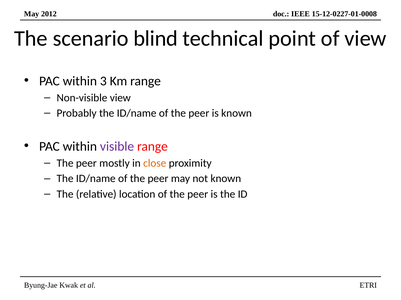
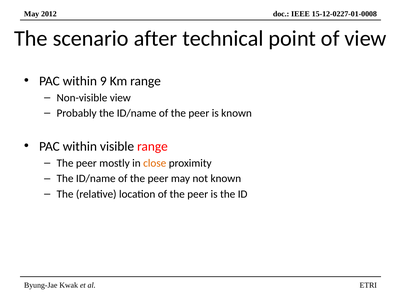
blind: blind -> after (156, 39)
3: 3 -> 9 (103, 81)
visible colour: purple -> black (117, 147)
